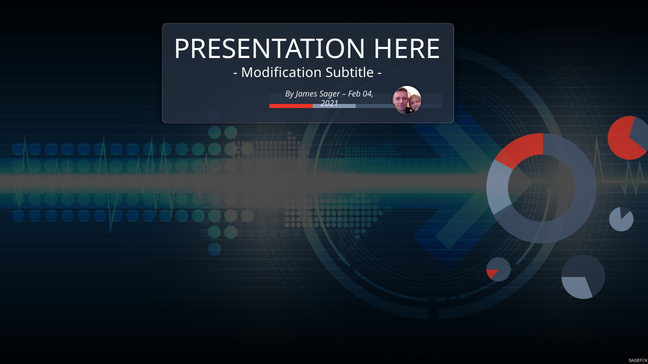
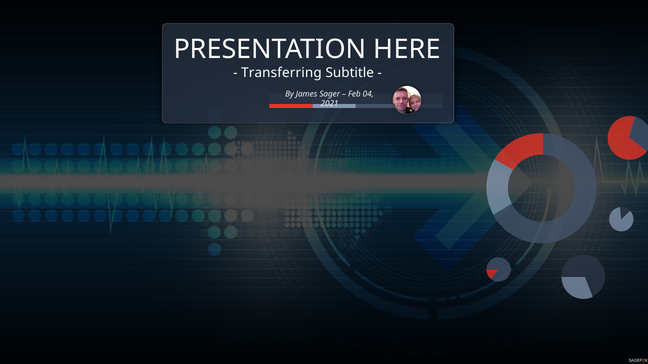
Modification: Modification -> Transferring (281, 73)
